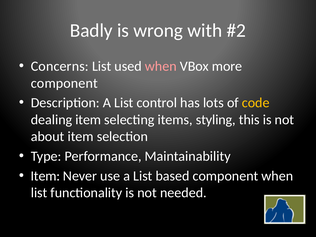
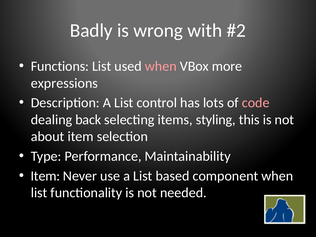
Concerns: Concerns -> Functions (60, 66)
component: component -> expressions (64, 83)
code colour: yellow -> pink (256, 103)
dealing item: item -> back (88, 120)
